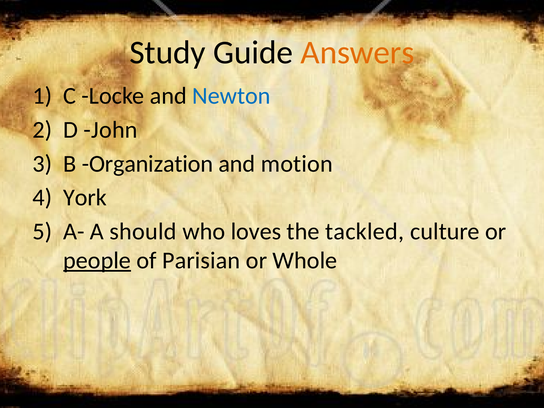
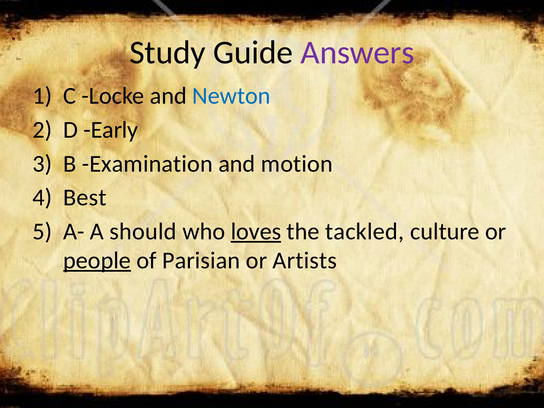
Answers colour: orange -> purple (358, 53)
John: John -> Early (111, 130)
Organization: Organization -> Examination (147, 164)
York: York -> Best (85, 198)
loves underline: none -> present (256, 231)
Whole: Whole -> Artists (305, 260)
